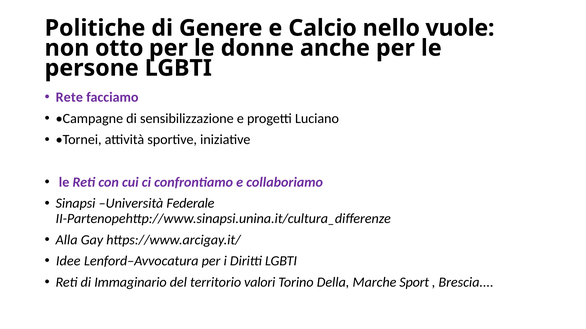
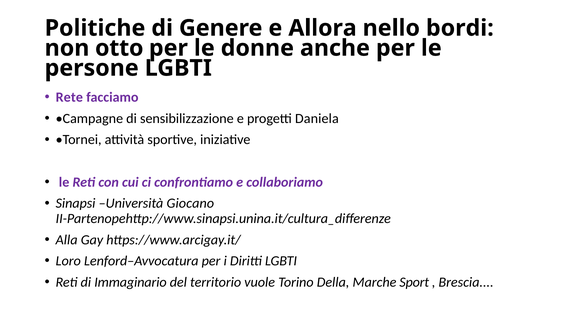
Calcio: Calcio -> Allora (323, 28)
vuole: vuole -> bordi (460, 28)
Luciano: Luciano -> Daniela (317, 119)
Federale: Federale -> Giocano (190, 204)
Idee: Idee -> Loro (68, 261)
valori: valori -> vuole (260, 283)
